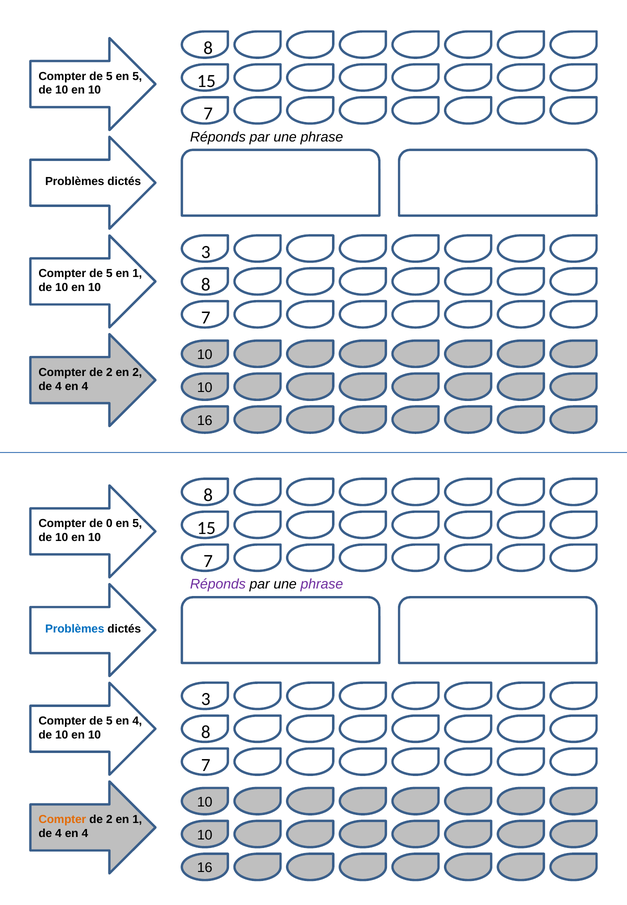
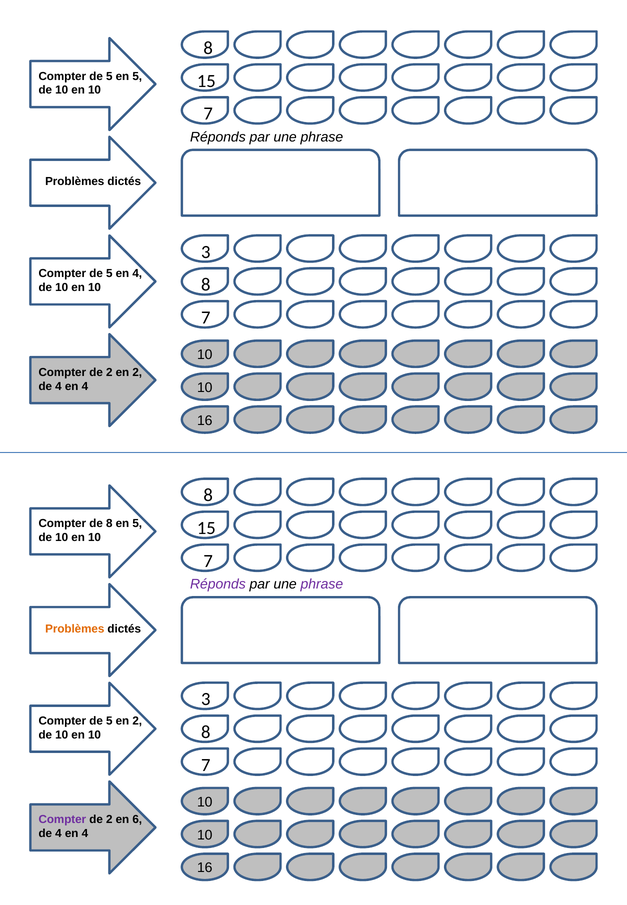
5 en 1: 1 -> 4 (137, 274)
de 0: 0 -> 8 (109, 524)
Problèmes colour: blue -> orange (75, 629)
5 en 4: 4 -> 2 (137, 721)
Compter colour: orange -> purple (62, 820)
2 en 1: 1 -> 6 (137, 820)
